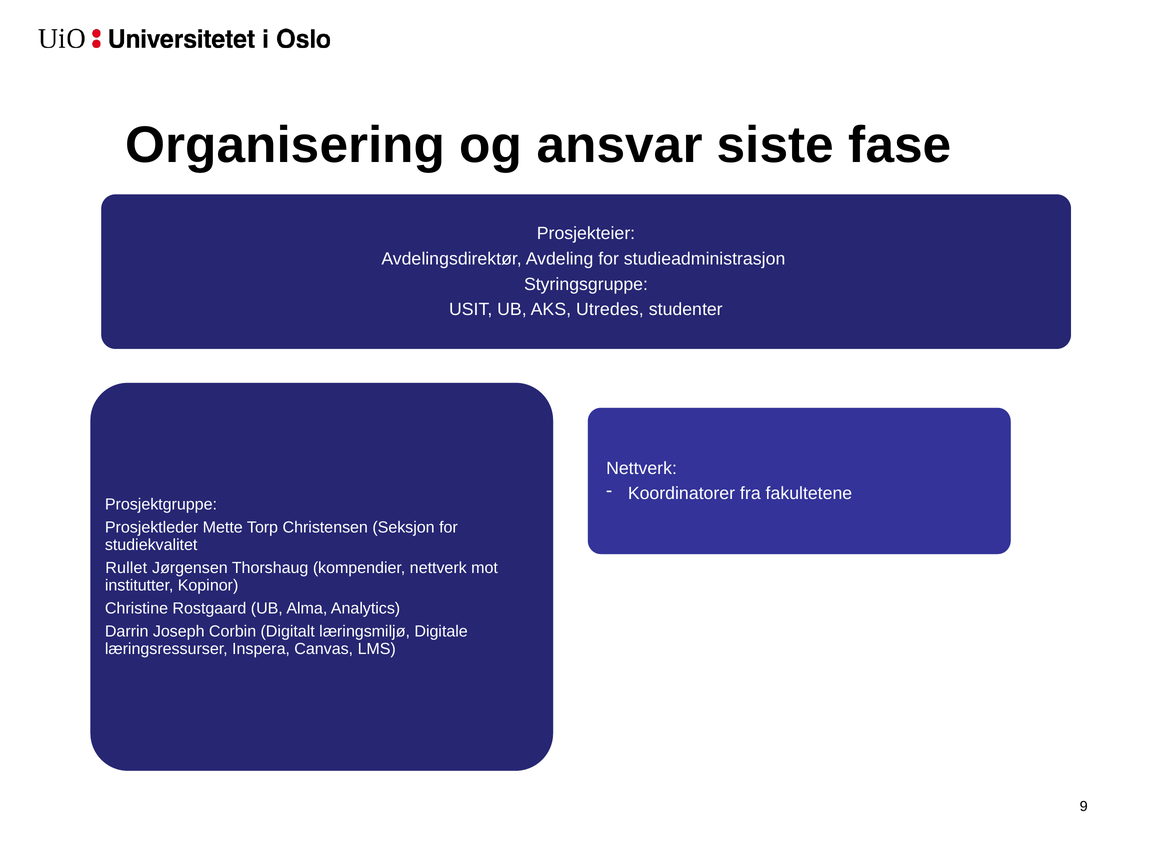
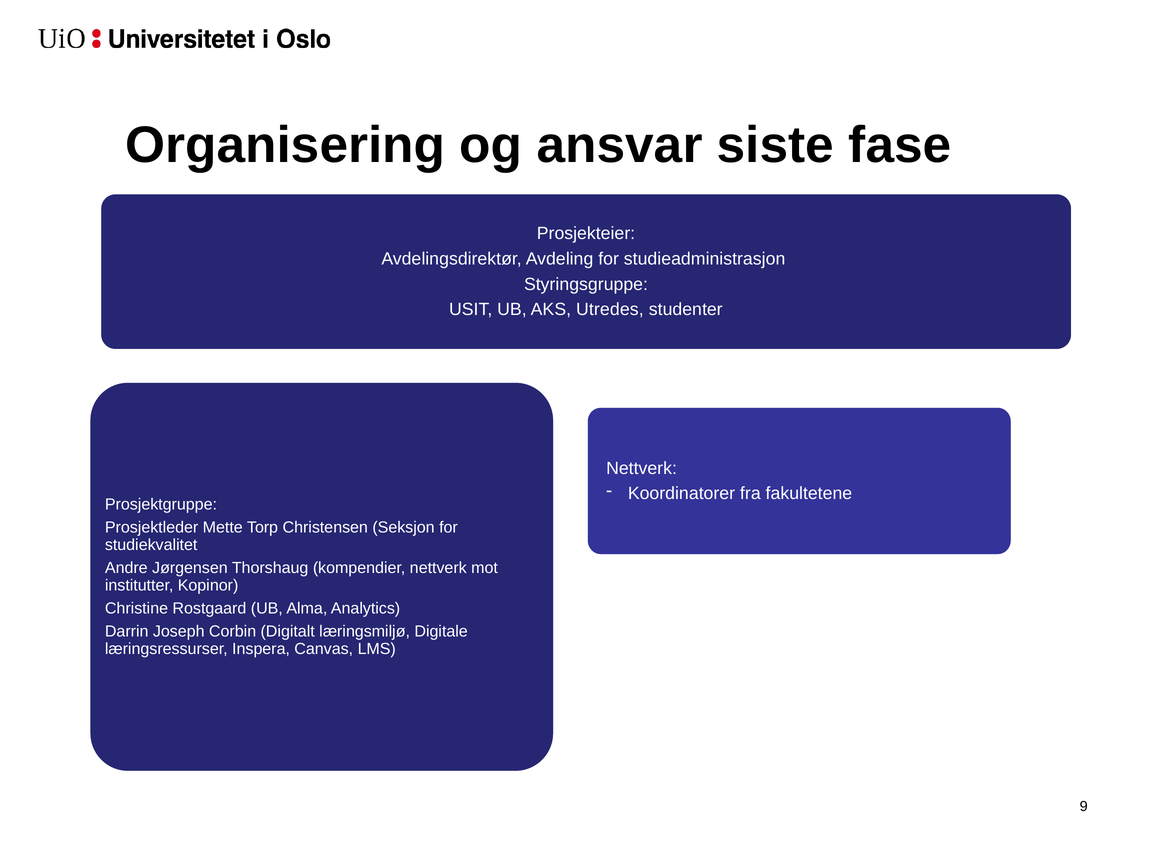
Rullet: Rullet -> Andre (126, 568)
